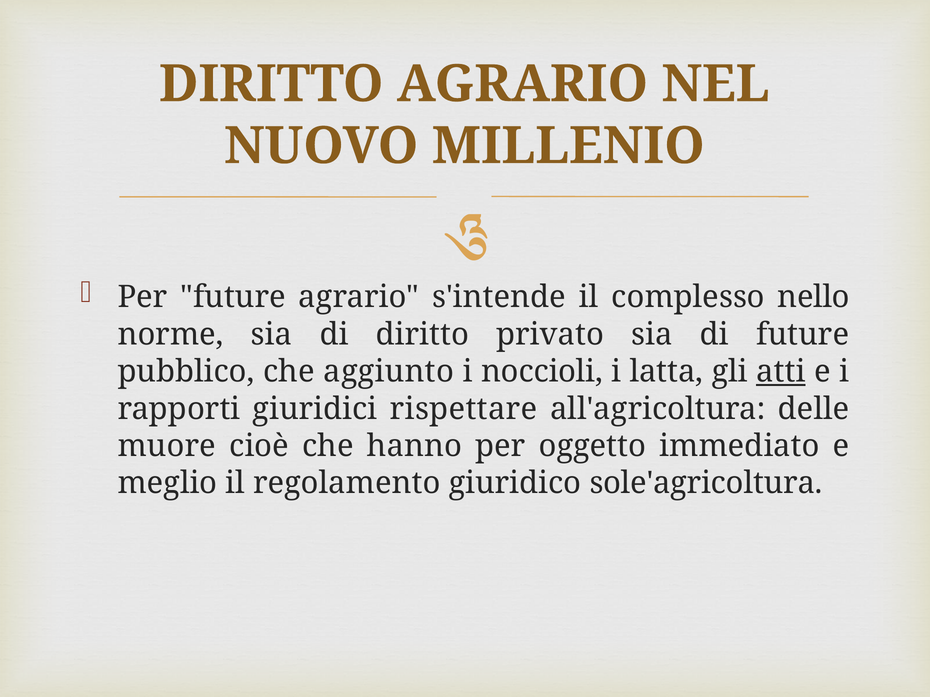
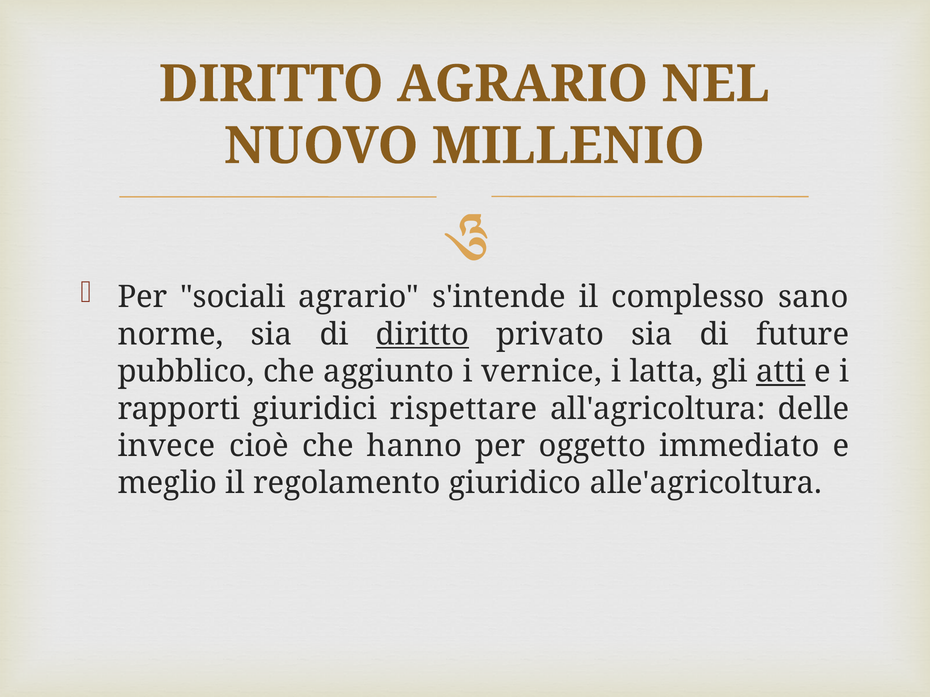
Per future: future -> sociali (233, 297)
nello: nello -> sano (813, 297)
diritto underline: none -> present (422, 335)
noccioli: noccioli -> vernice (542, 372)
muore: muore -> invece (167, 446)
sole'agricoltura: sole'agricoltura -> alle'agricoltura (706, 483)
